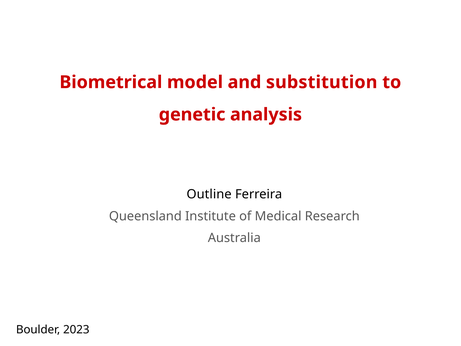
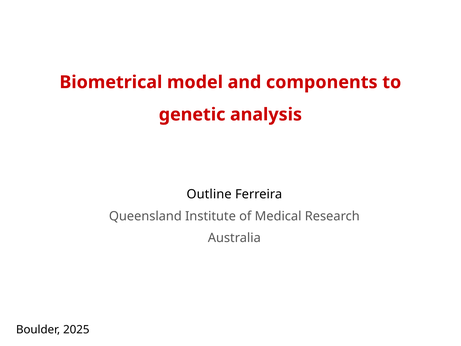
substitution: substitution -> components (322, 82)
2023: 2023 -> 2025 (76, 329)
